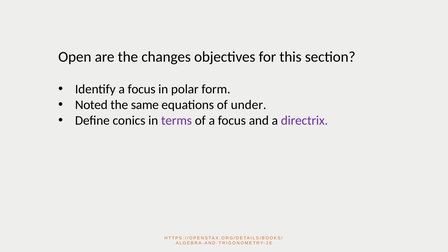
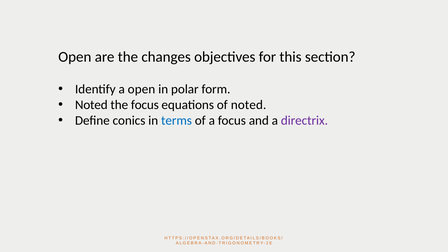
Identify a focus: focus -> open (141, 89)
the same: same -> focus (145, 105)
of under: under -> noted (249, 105)
terms colour: purple -> blue (177, 121)
